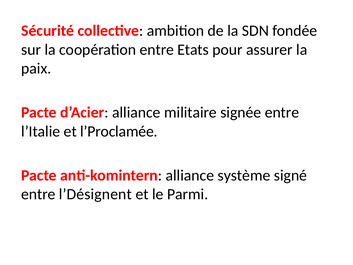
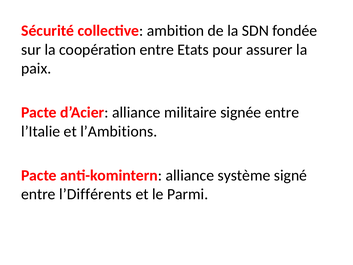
l’Proclamée: l’Proclamée -> l’Ambitions (119, 131)
l’Désignent: l’Désignent -> l’Différents (95, 194)
